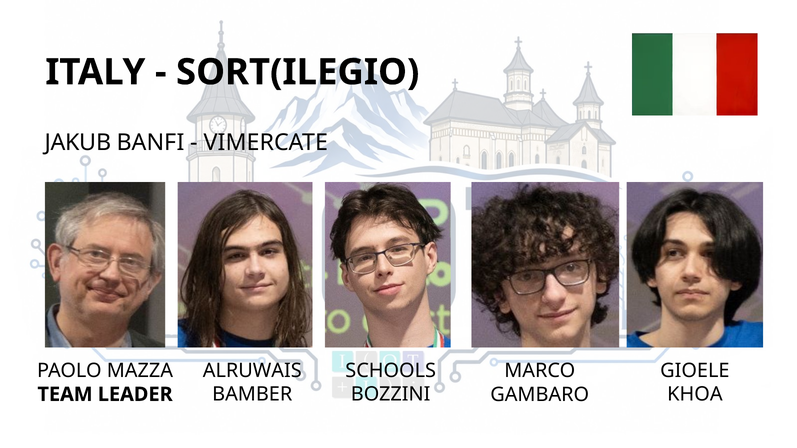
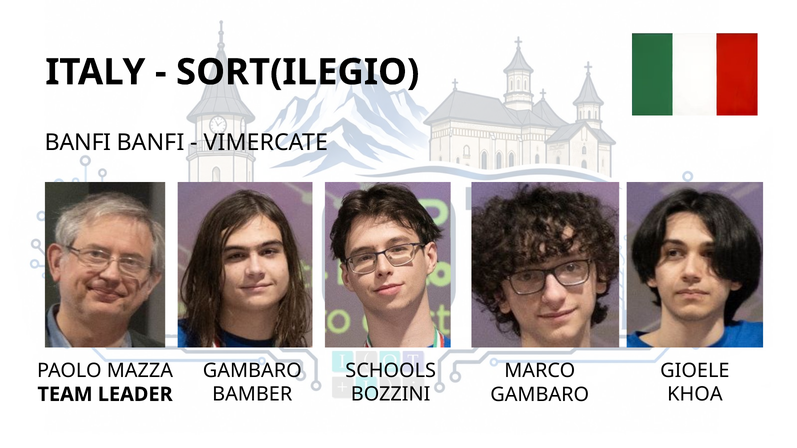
JAKUB: JAKUB -> BANFI (78, 142)
ALRUWAIS: ALRUWAIS -> GAMBARO (252, 371)
